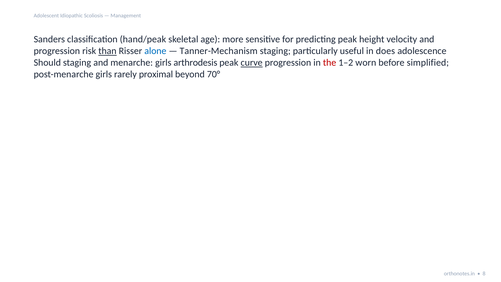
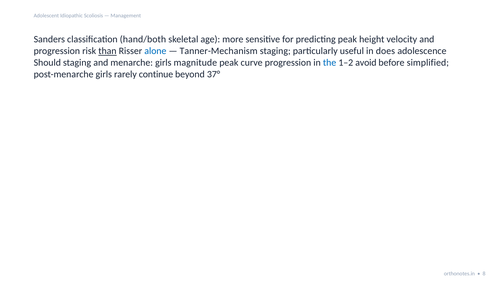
hand/peak: hand/peak -> hand/both (143, 39)
arthrodesis: arthrodesis -> magnitude (195, 63)
curve underline: present -> none (252, 63)
the colour: red -> blue (330, 63)
worn: worn -> avoid (366, 63)
proximal: proximal -> continue (156, 74)
70°: 70° -> 37° (214, 74)
